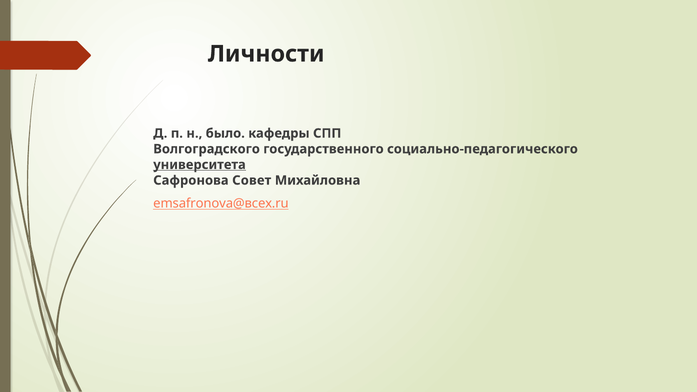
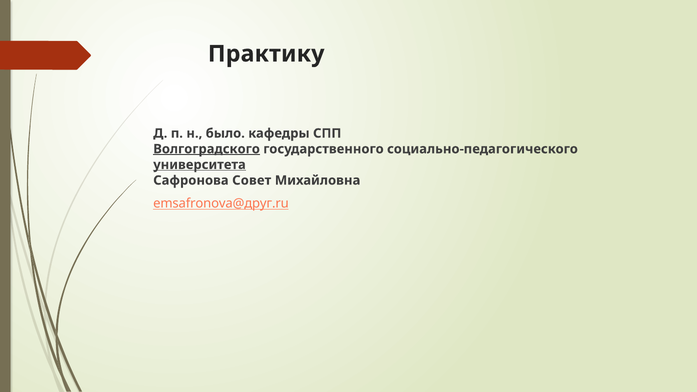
Личности: Личности -> Практику (266, 54)
Волгоградского underline: none -> present (207, 149)
emsafronova@всех.ru: emsafronova@всех.ru -> emsafronova@друг.ru (221, 203)
